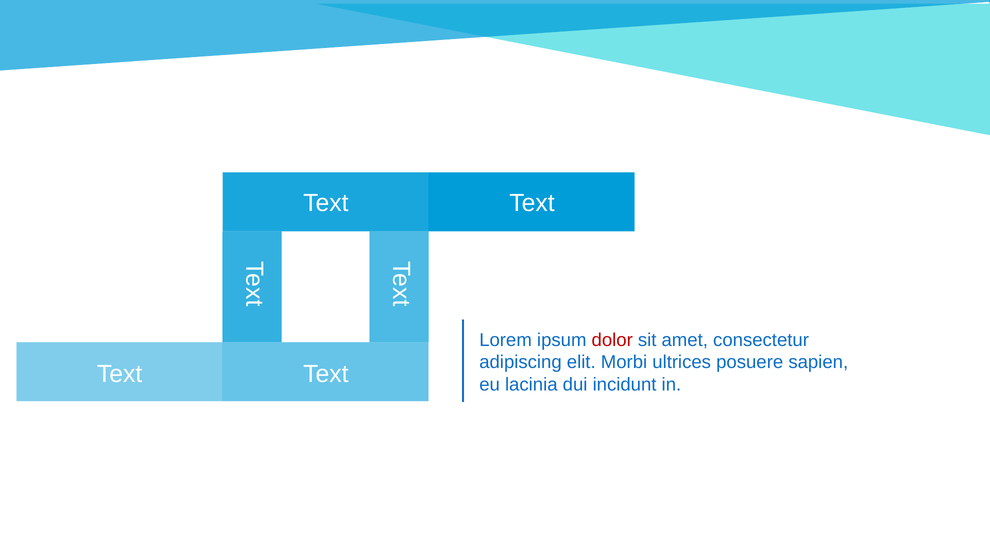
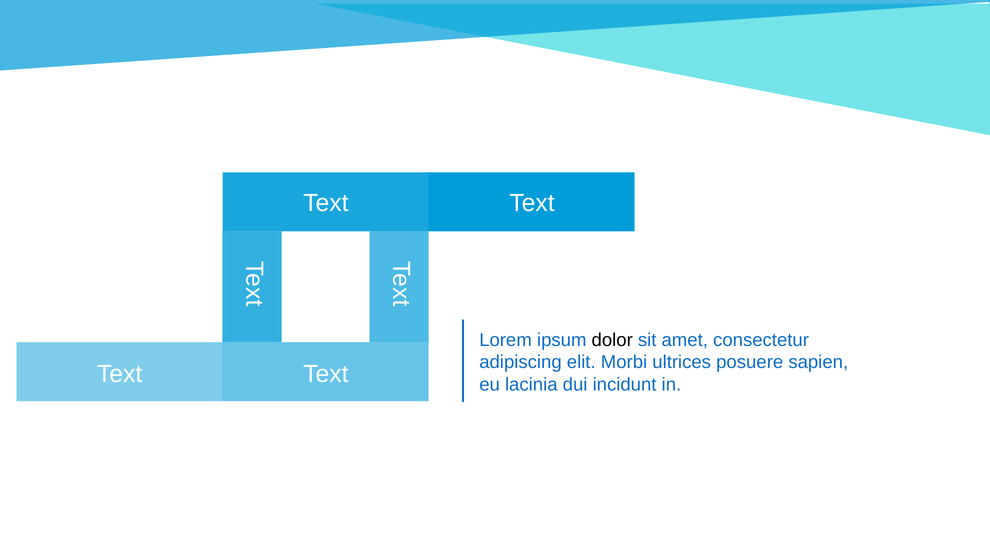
dolor colour: red -> black (612, 340)
